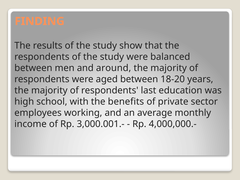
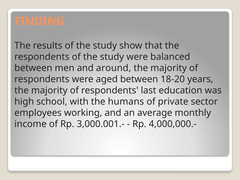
benefits: benefits -> humans (126, 102)
